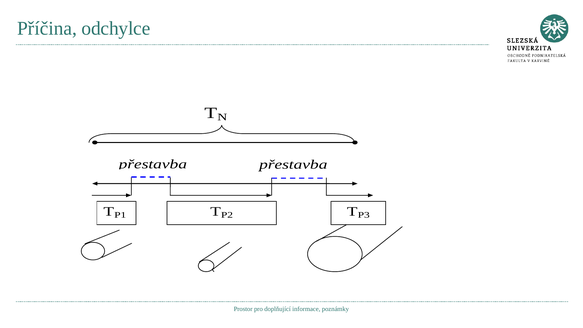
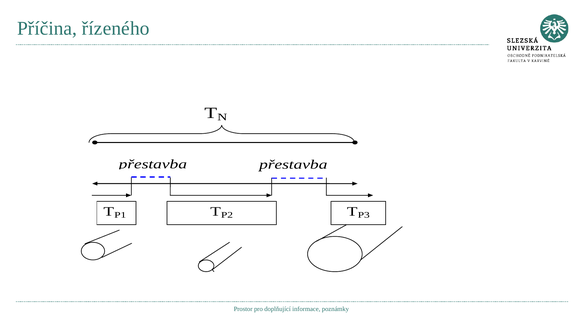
odchylce: odchylce -> řízeného (116, 28)
